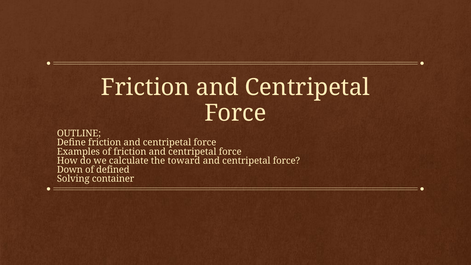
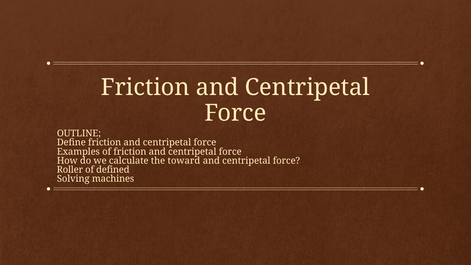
Down: Down -> Roller (70, 170)
container: container -> machines (113, 179)
